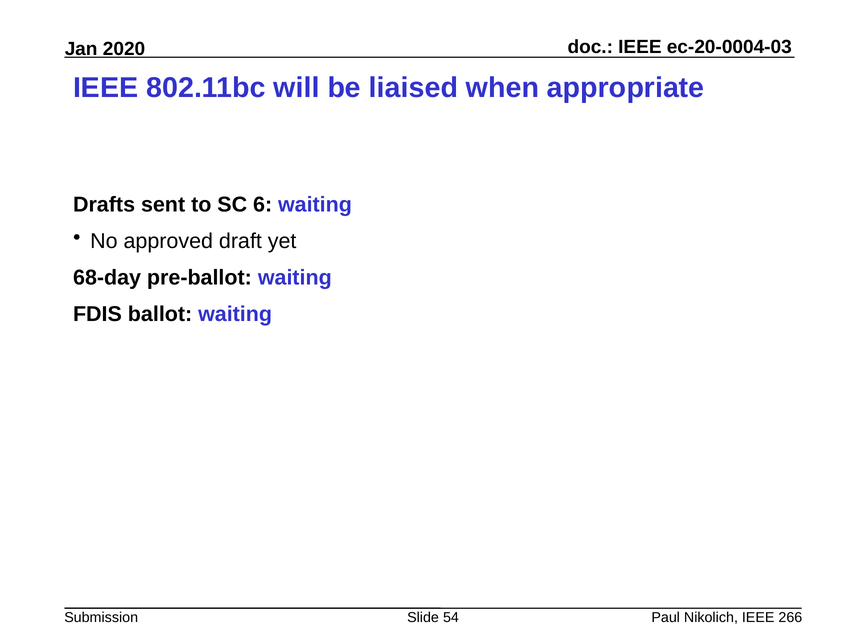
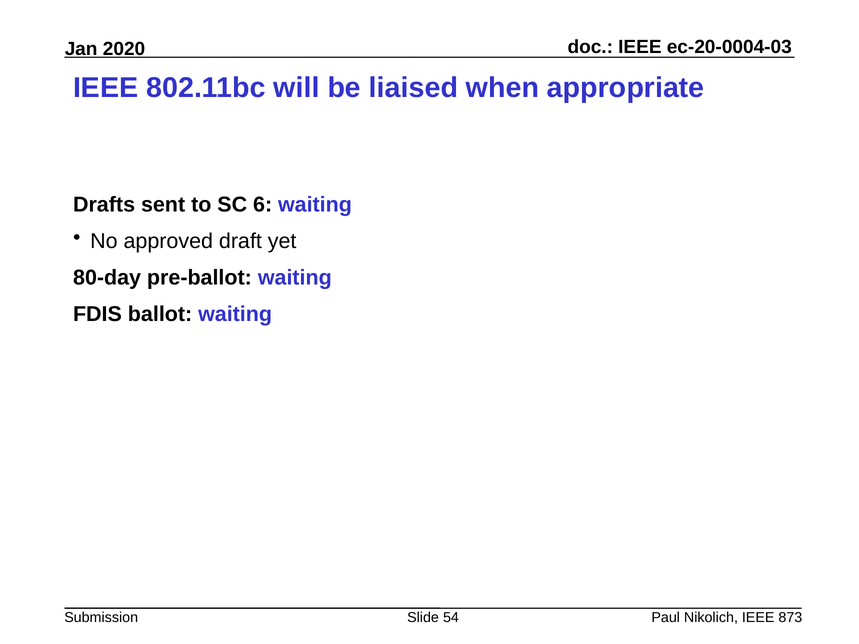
68-day: 68-day -> 80-day (107, 278)
266: 266 -> 873 (790, 618)
